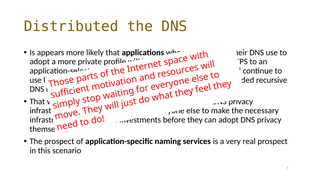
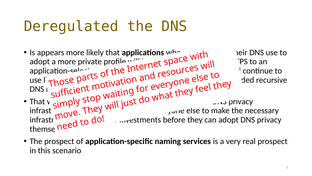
Distributed: Distributed -> Deregulated (71, 26)
